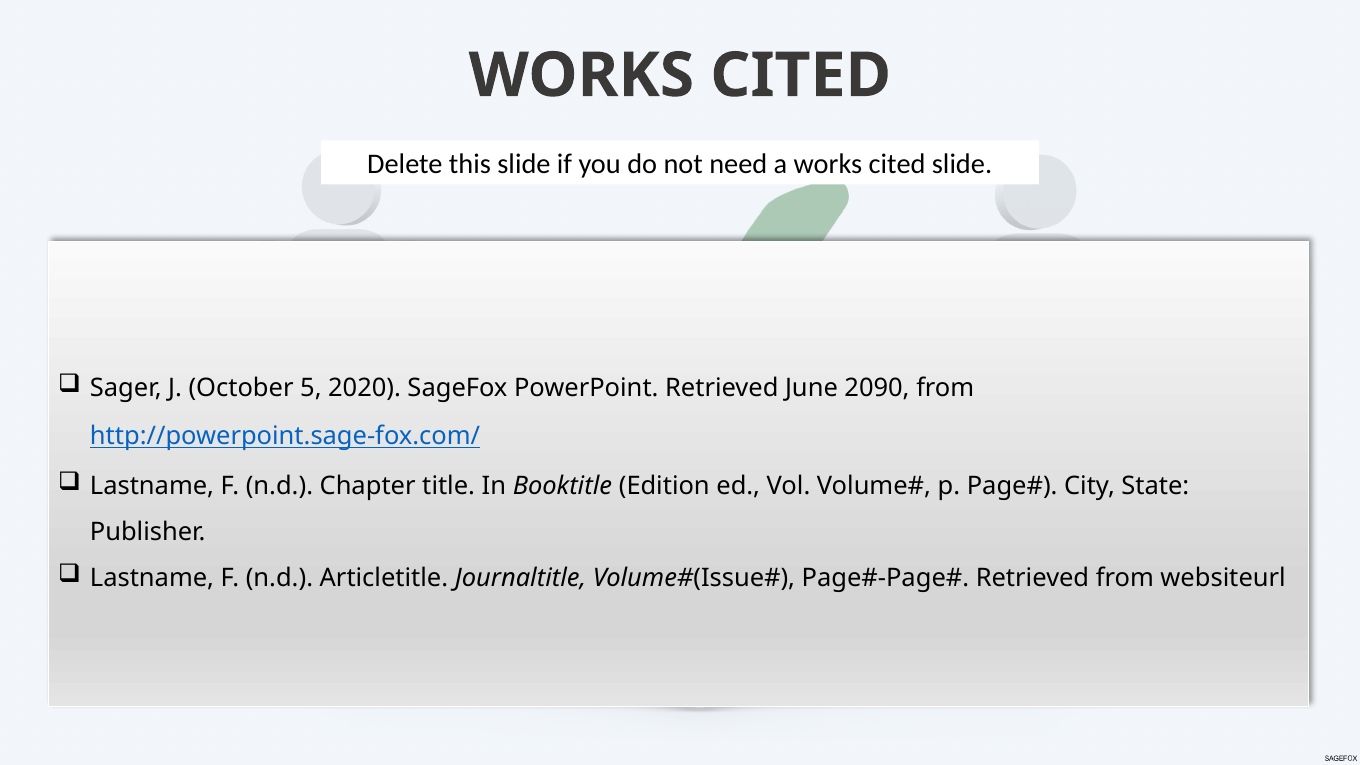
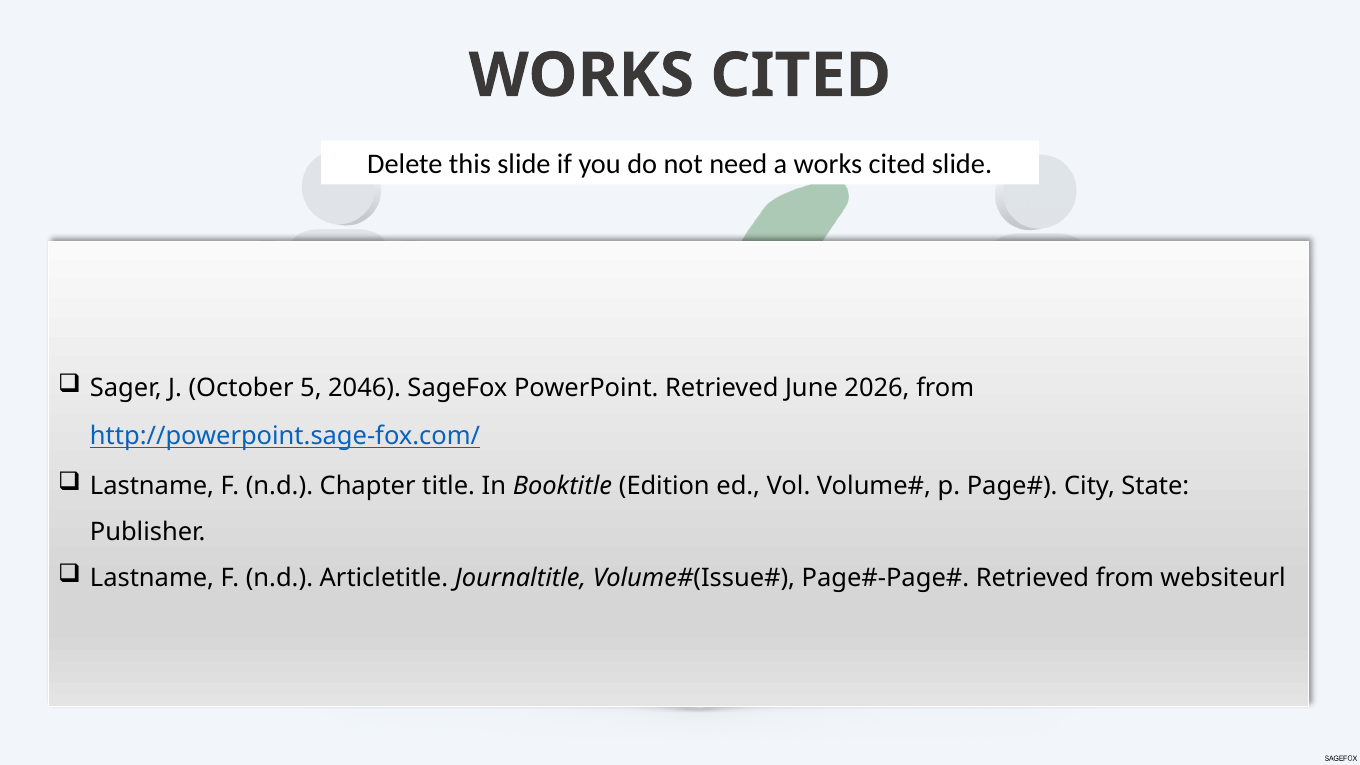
2020: 2020 -> 2046 (365, 388)
2090: 2090 -> 2026 (877, 388)
